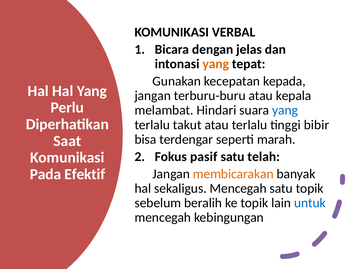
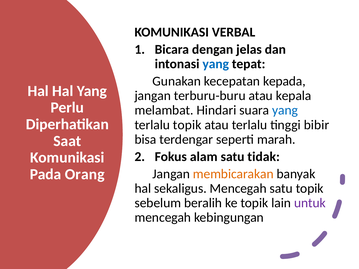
yang colour: orange -> blue (216, 64)
terlalu takut: takut -> topik (187, 125)
pasif: pasif -> alam (204, 157)
telah: telah -> tidak (264, 157)
Efektif: Efektif -> Orang (85, 174)
untuk colour: blue -> purple (310, 203)
